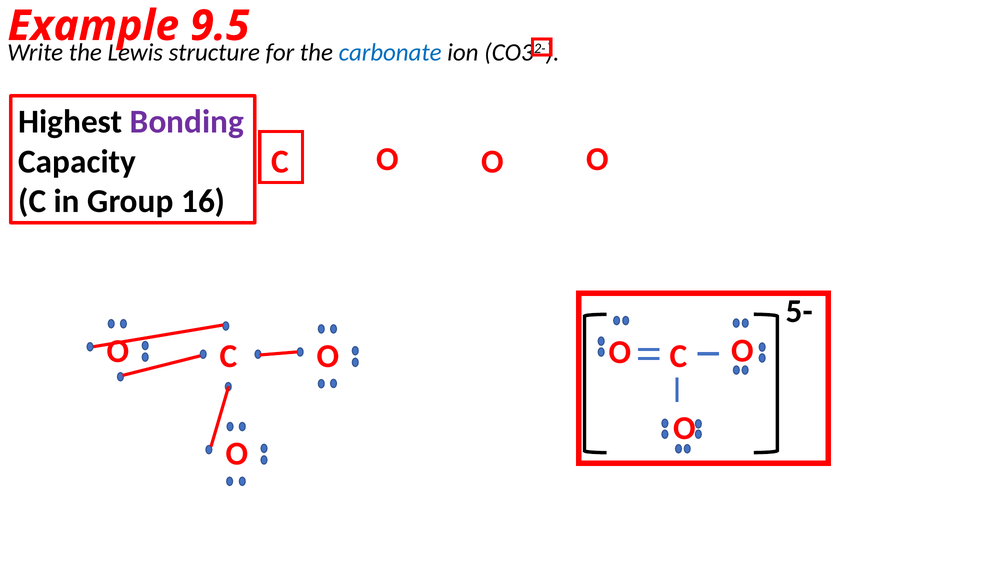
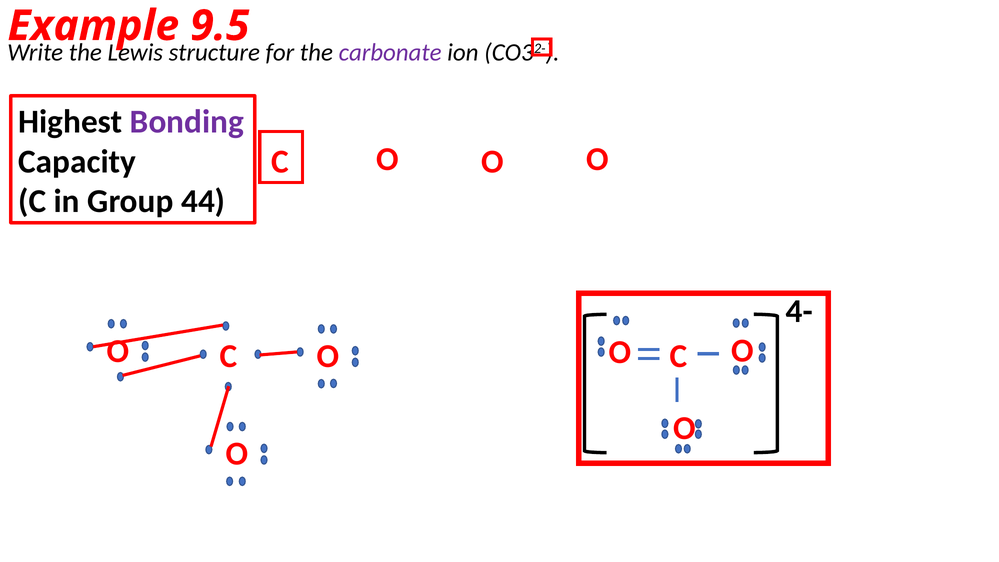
carbonate colour: blue -> purple (390, 53)
16: 16 -> 44 (203, 201)
5-: 5- -> 4- (799, 311)
